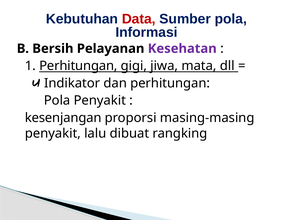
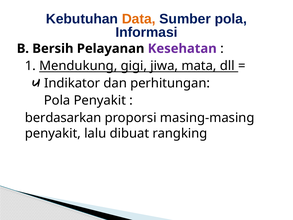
Data colour: red -> orange (139, 19)
1 Perhitungan: Perhitungan -> Mendukung (78, 66)
kesenjangan: kesenjangan -> berdasarkan (63, 118)
